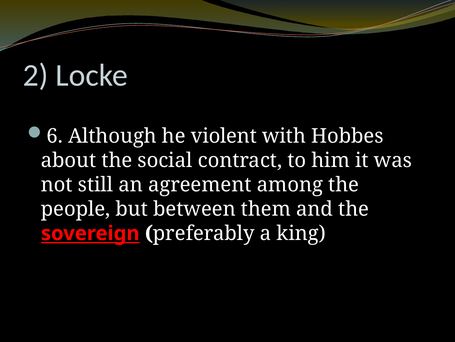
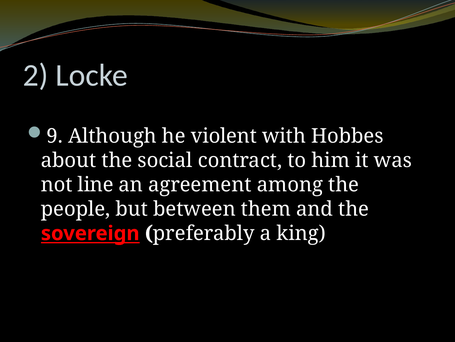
6: 6 -> 9 (55, 136)
still: still -> line (96, 184)
